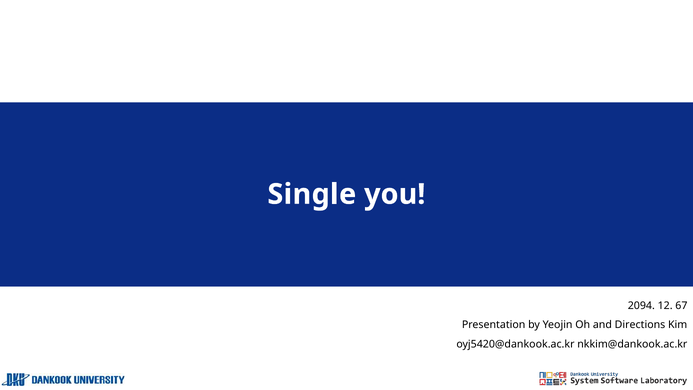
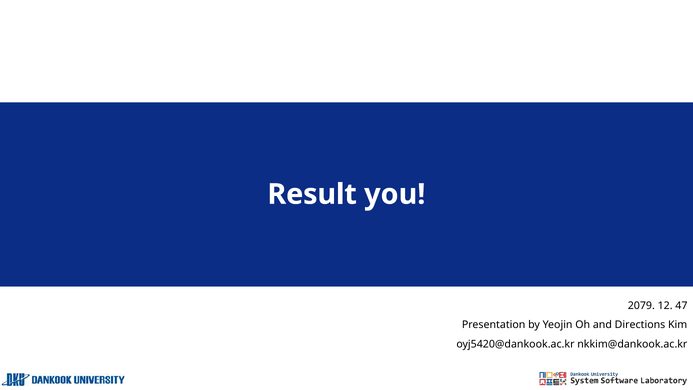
Single: Single -> Result (312, 194)
2094: 2094 -> 2079 (641, 306)
67: 67 -> 47 (681, 306)
